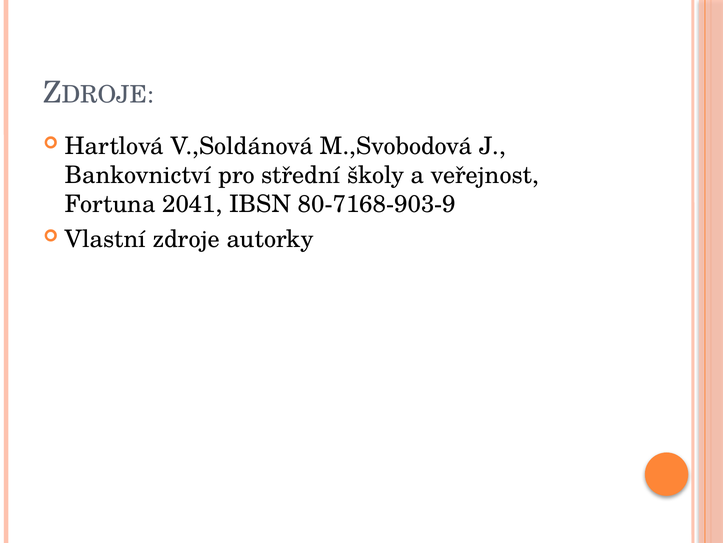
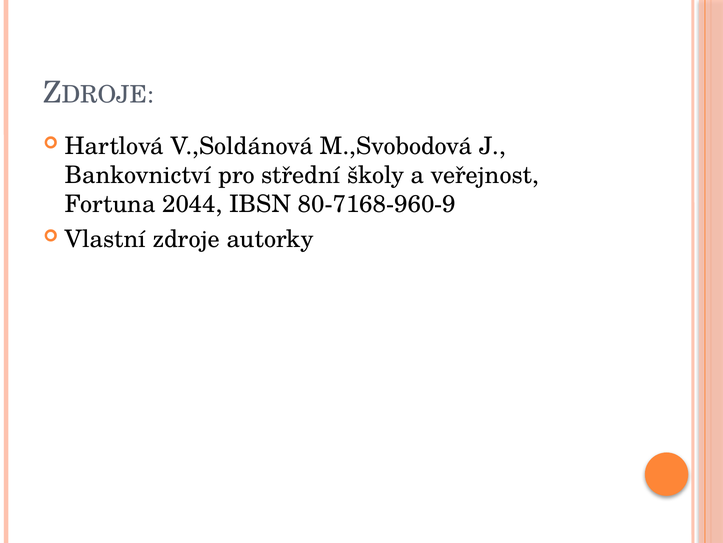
2041: 2041 -> 2044 (192, 204)
80-7168-903-9: 80-7168-903-9 -> 80-7168-960-9 (377, 204)
